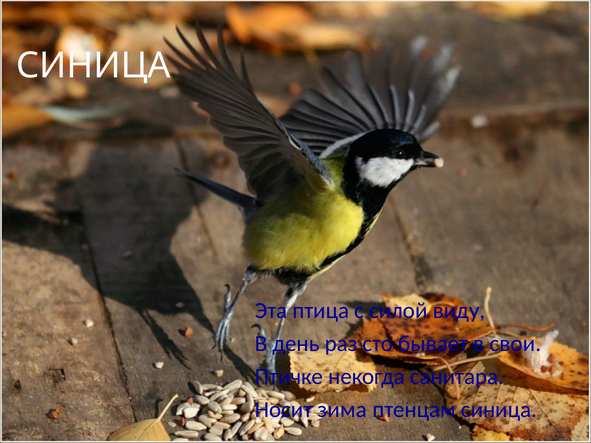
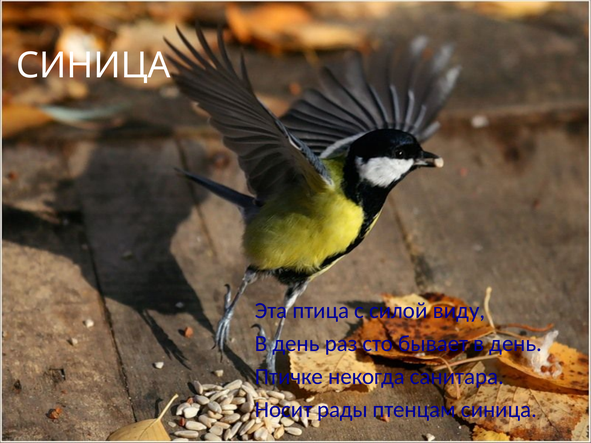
бывает в свои: свои -> день (516, 344)
зима: зима -> рады (343, 410)
